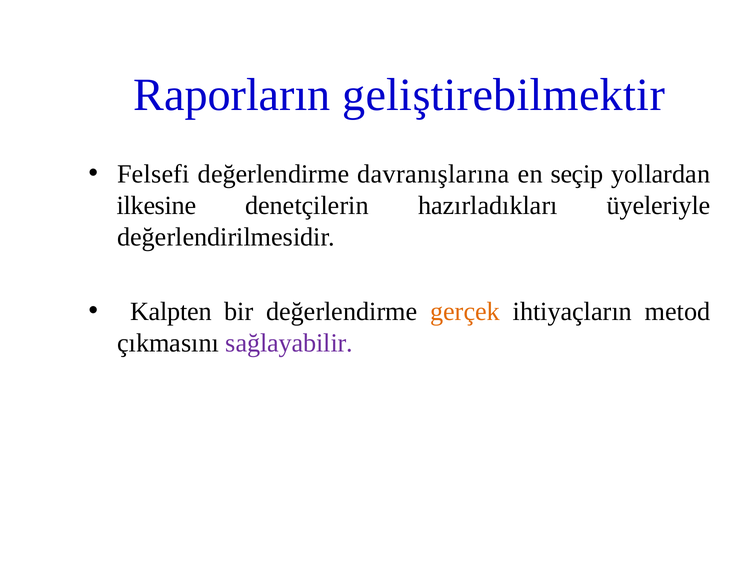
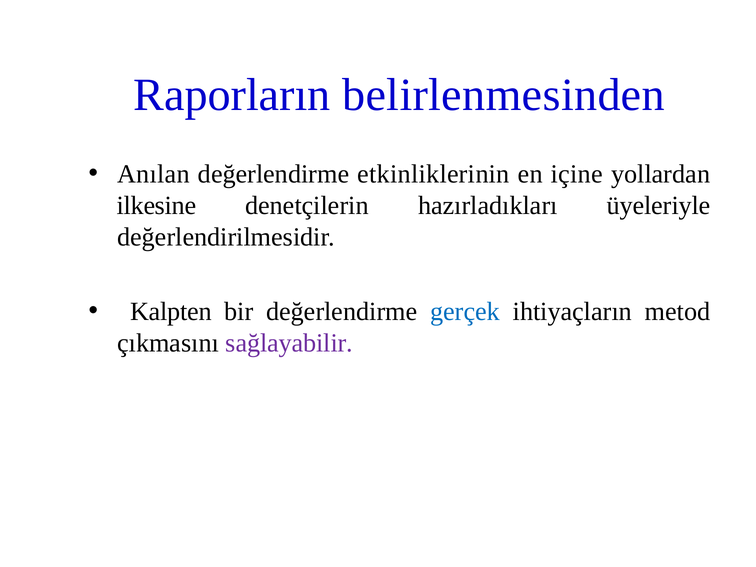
geliştirebilmektir: geliştirebilmektir -> belirlenmesinden (504, 95)
Felsefi: Felsefi -> Anılan (153, 174)
davranışlarına: davranışlarına -> etkinliklerinin (433, 174)
seçip: seçip -> içine (577, 174)
gerçek colour: orange -> blue (465, 312)
